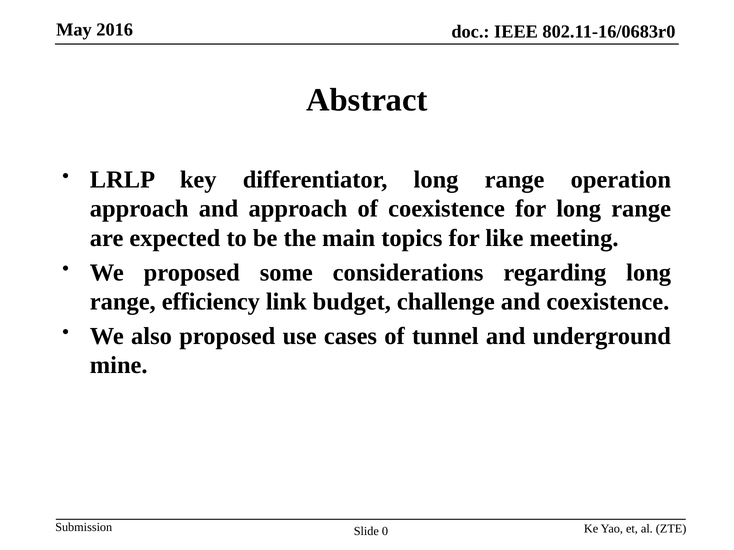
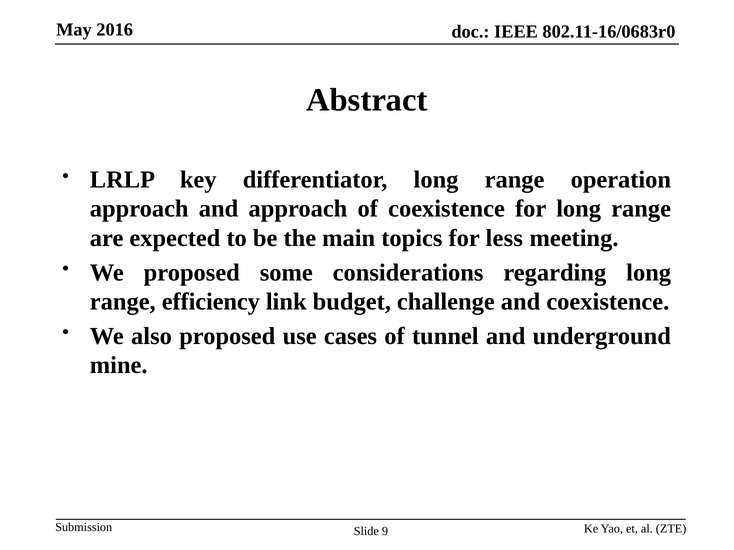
like: like -> less (504, 238)
0: 0 -> 9 (385, 532)
